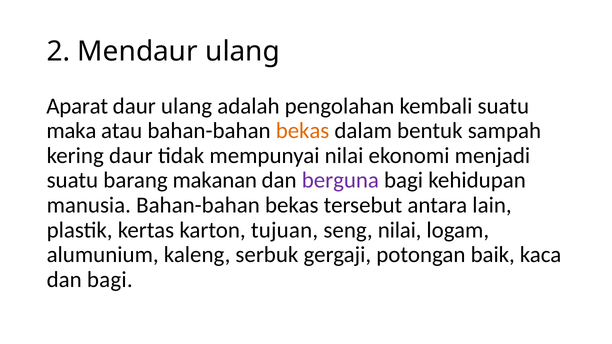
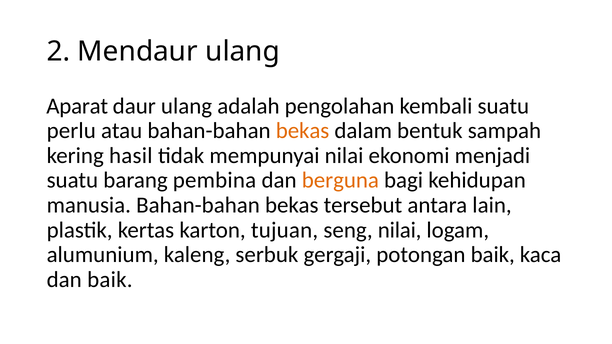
maka: maka -> perlu (71, 131)
kering daur: daur -> hasil (131, 156)
makanan: makanan -> pembina (215, 181)
berguna colour: purple -> orange (340, 181)
dan bagi: bagi -> baik (110, 280)
